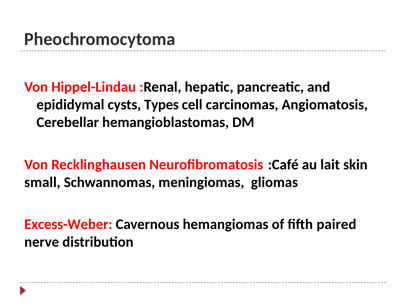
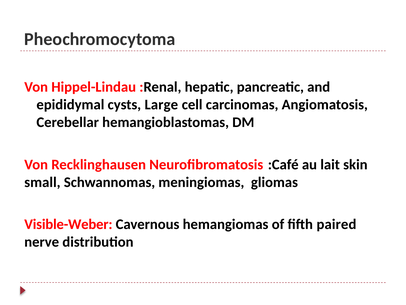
Types: Types -> Large (161, 105)
Excess-Weber: Excess-Weber -> Visible-Weber (68, 224)
